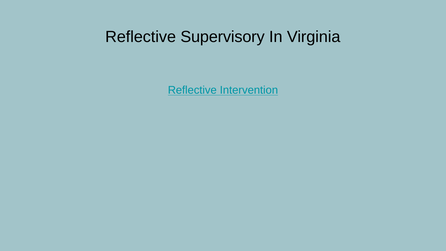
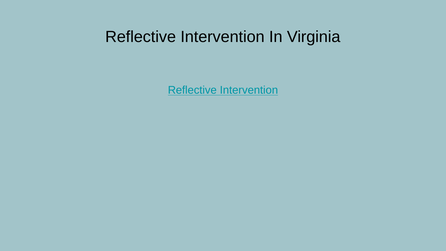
Supervisory: Supervisory -> Intervention (223, 37)
